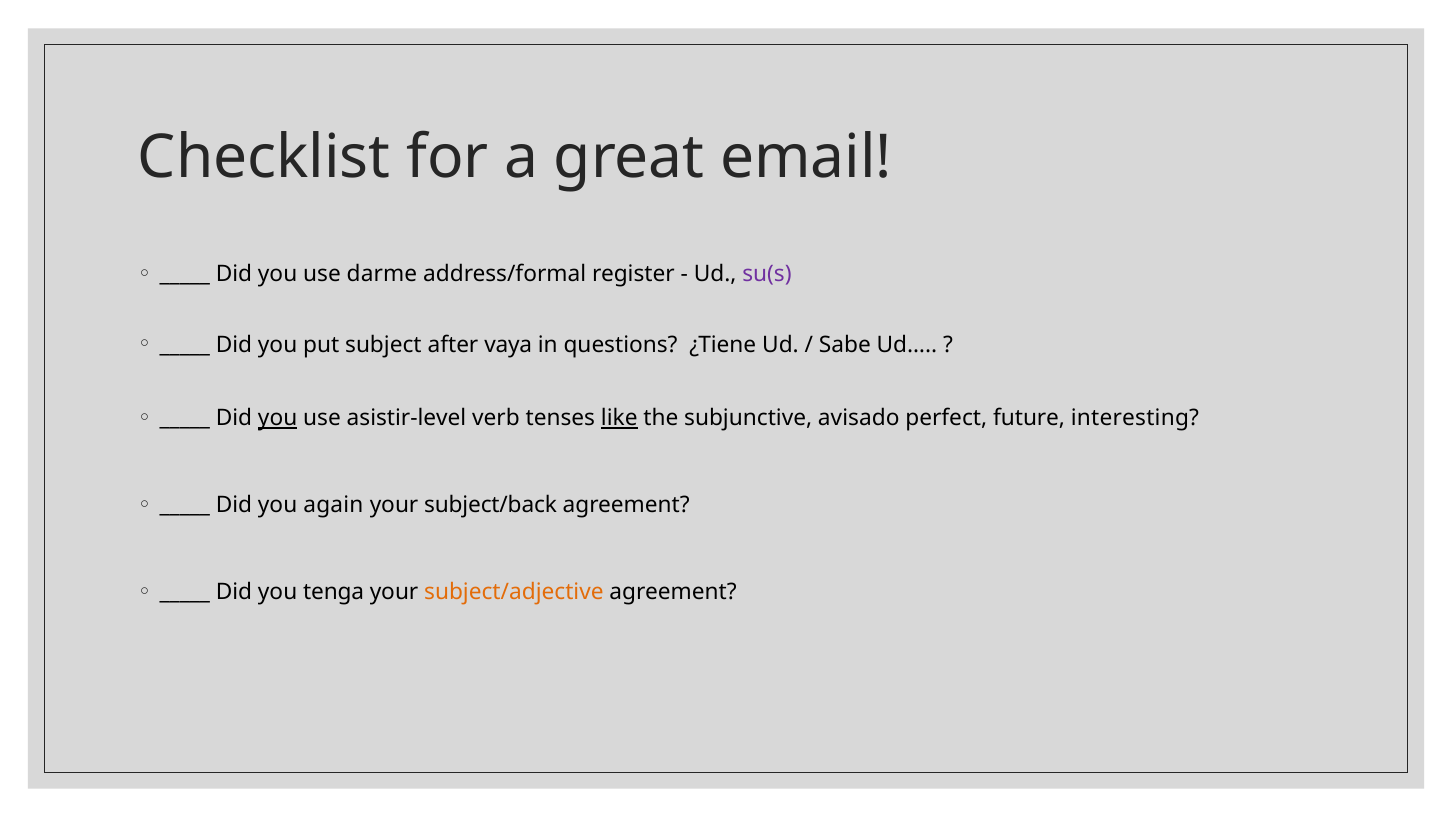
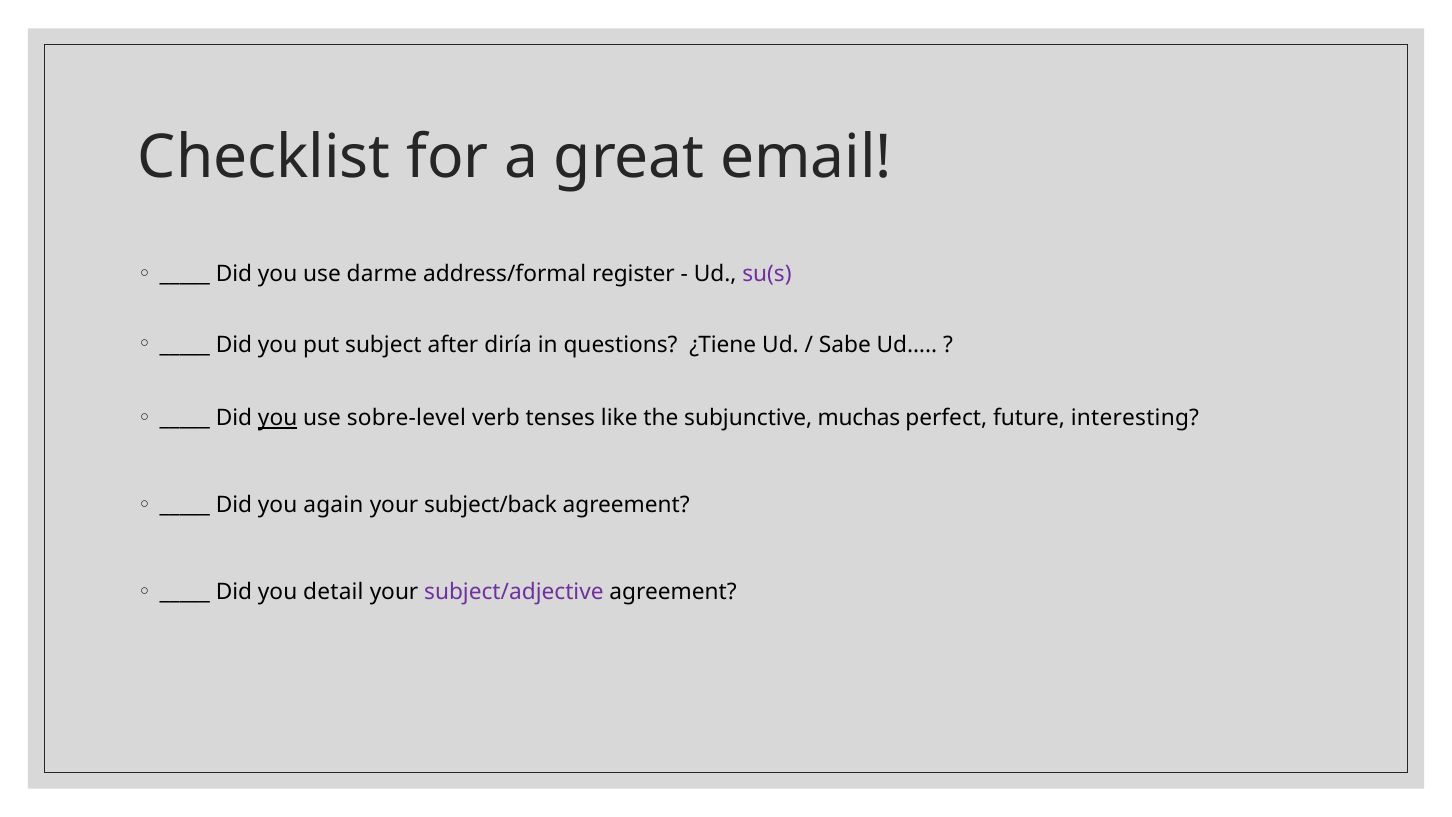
vaya: vaya -> diría (508, 345)
asistir-level: asistir-level -> sobre-level (406, 418)
like underline: present -> none (619, 418)
avisado: avisado -> muchas (859, 418)
tenga: tenga -> detail (333, 592)
subject/adjective colour: orange -> purple (514, 592)
